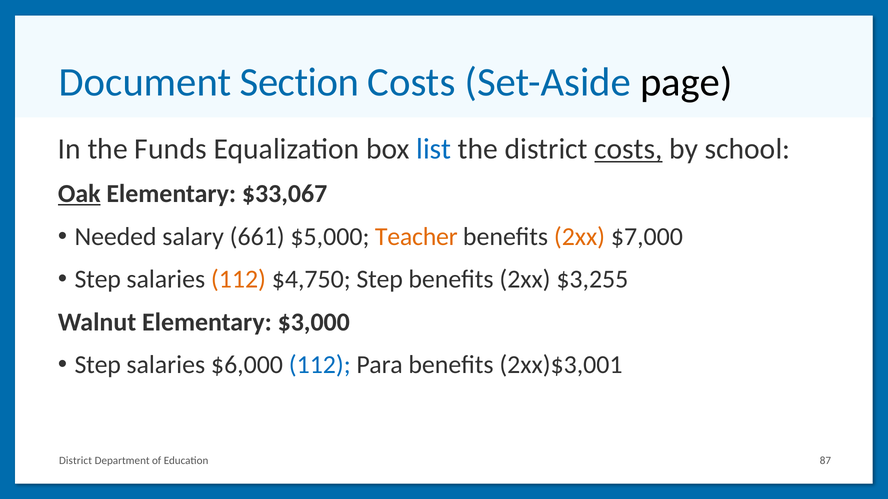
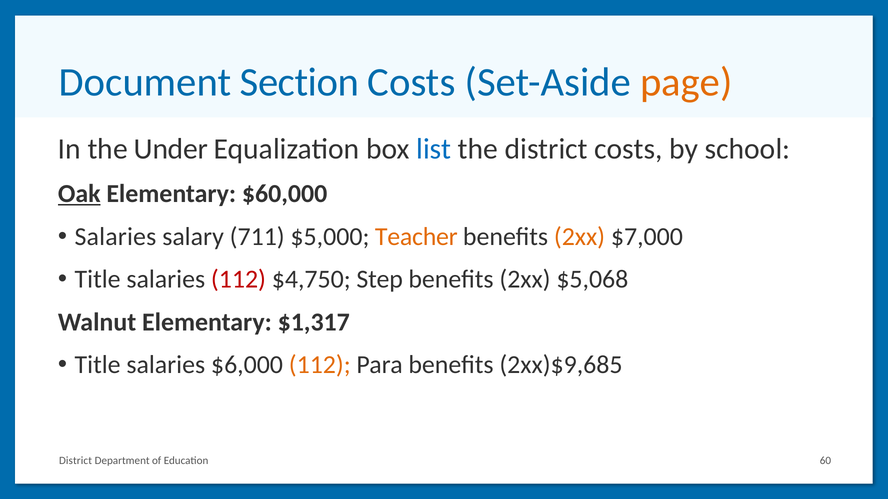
page colour: black -> orange (686, 82)
Funds: Funds -> Under (171, 149)
costs underline: present -> none (629, 149)
$33,067: $33,067 -> $60,000 (285, 194)
Needed: Needed -> Salaries (115, 237)
661: 661 -> 711 (257, 237)
Step: Step -> Title (98, 280)
112 colour: orange -> red (238, 280)
$3,255: $3,255 -> $5,068 (592, 280)
$3,000: $3,000 -> $1,317 (314, 322)
Step: Step -> Title (98, 365)
112 colour: blue -> orange (320, 365)
2xx)$3,001: 2xx)$3,001 -> 2xx)$9,685 (561, 365)
87: 87 -> 60 (825, 461)
